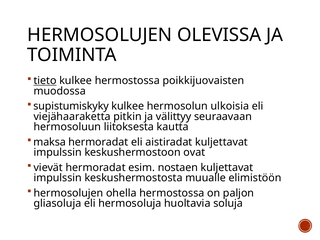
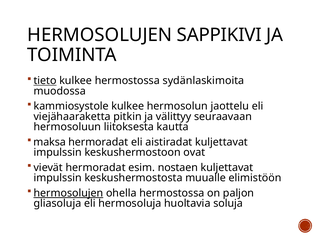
OLEVISSA: OLEVISSA -> SAPPIKIVI (219, 35)
poikkijuovaisten: poikkijuovaisten -> sydänlaskimoita (203, 81)
supistumiskyky: supistumiskyky -> kammiosystole (71, 106)
ulkoisia: ulkoisia -> jaottelu (230, 106)
hermosolujen underline: none -> present (68, 193)
